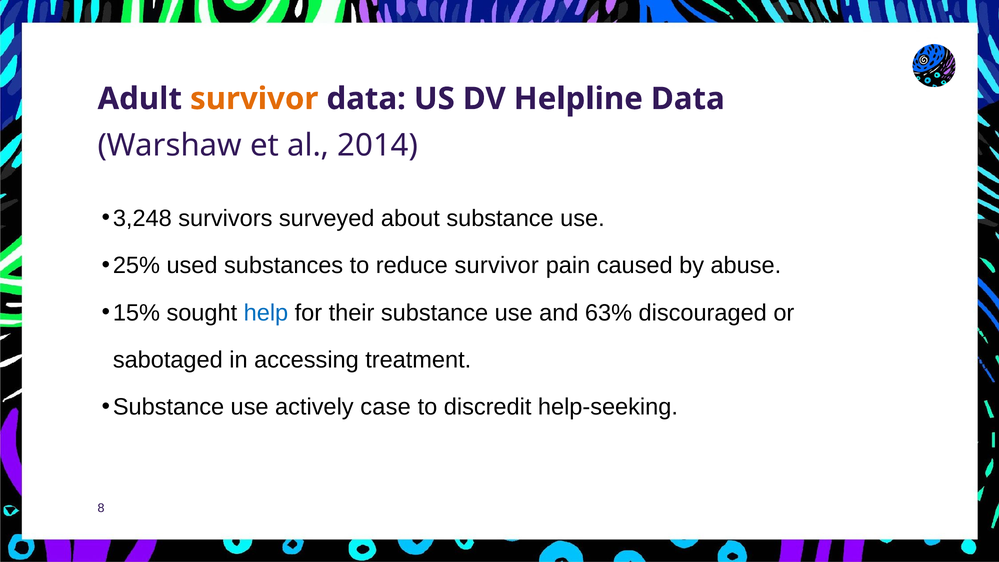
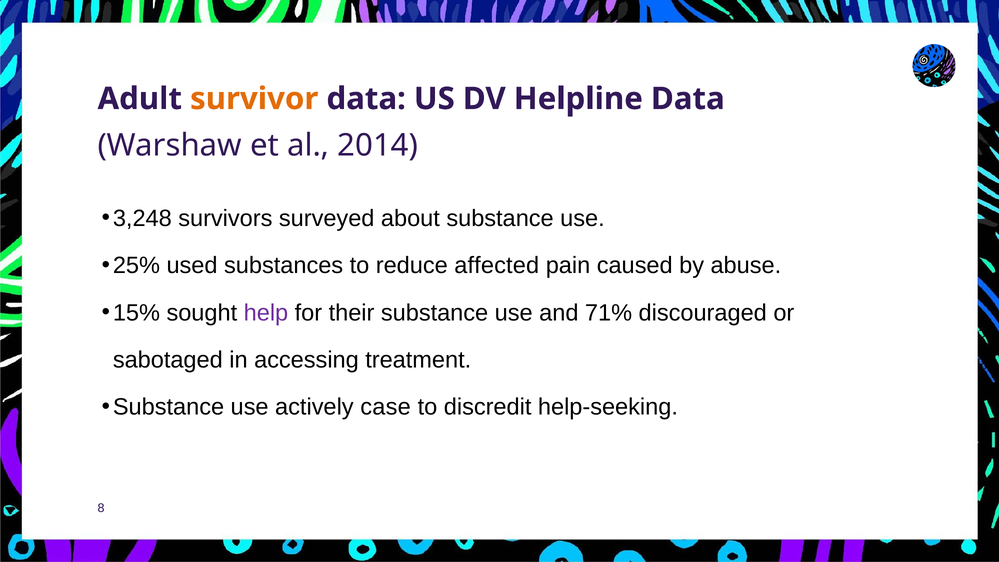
reduce survivor: survivor -> affected (497, 266)
help colour: blue -> purple (266, 313)
63%: 63% -> 71% (609, 313)
